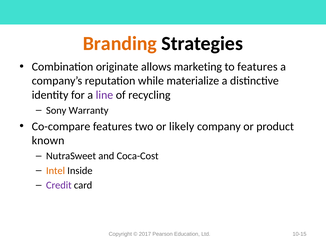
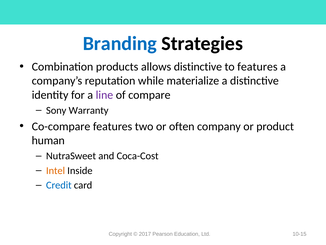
Branding colour: orange -> blue (120, 43)
originate: originate -> products (117, 67)
allows marketing: marketing -> distinctive (198, 67)
recycling: recycling -> compare (149, 95)
likely: likely -> often (182, 126)
known: known -> human (48, 140)
Credit colour: purple -> blue (59, 185)
